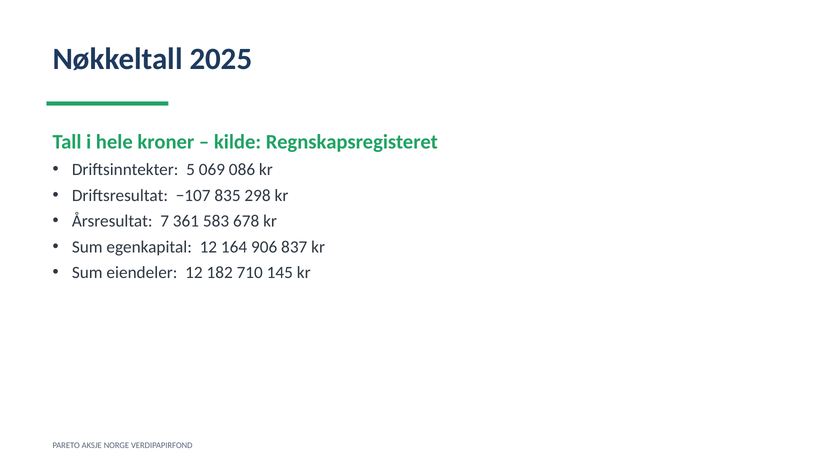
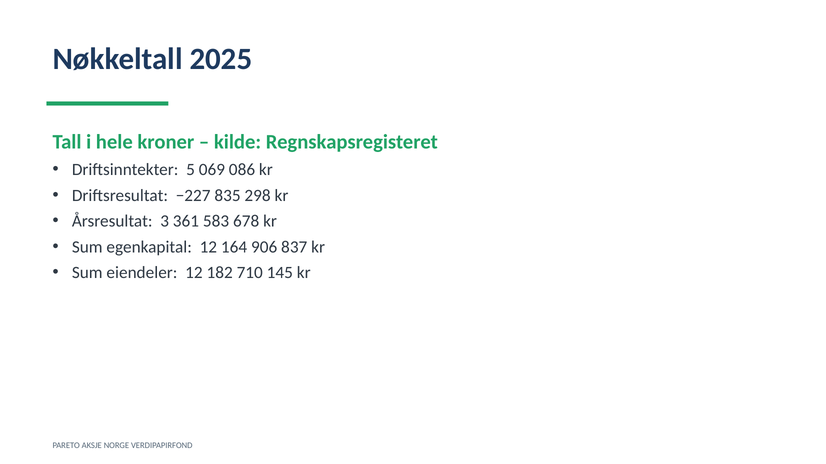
−107: −107 -> −227 (193, 196)
7: 7 -> 3 (165, 222)
